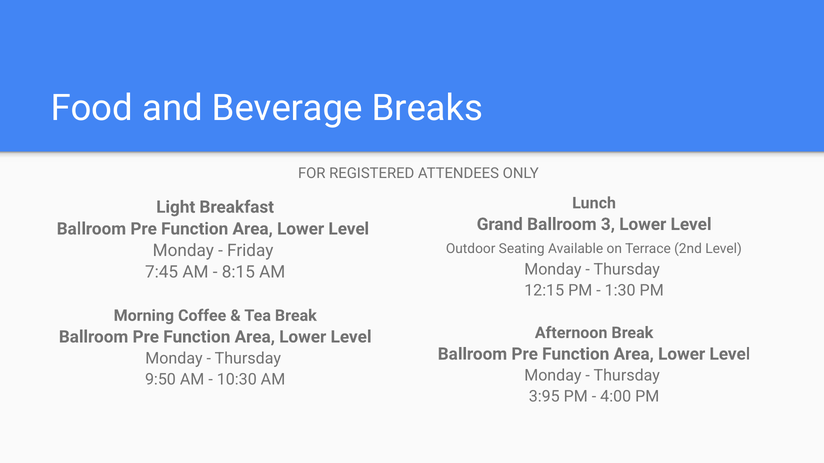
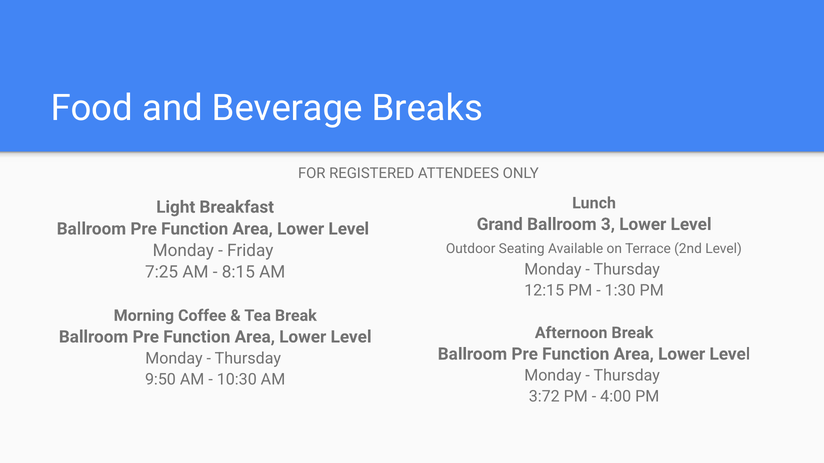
7:45: 7:45 -> 7:25 (162, 273)
3:95: 3:95 -> 3:72 (544, 397)
